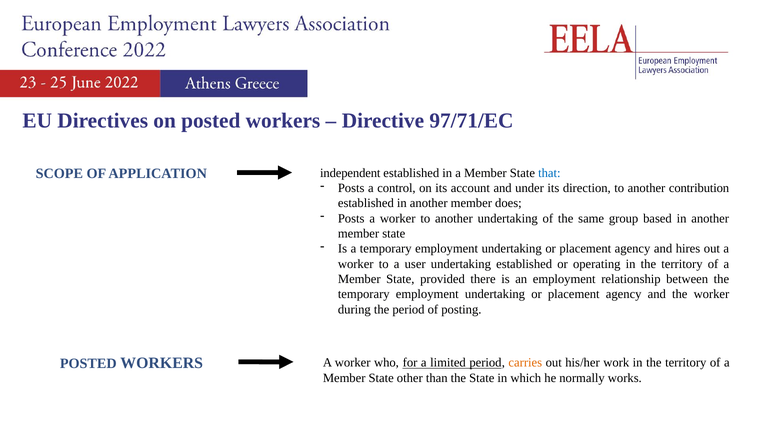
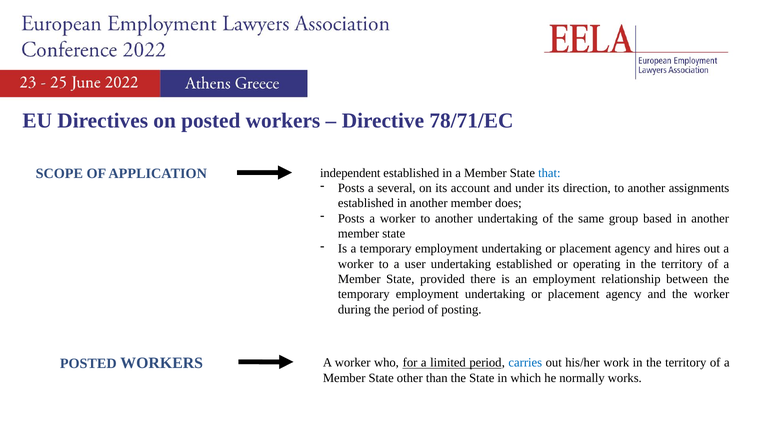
97/71/EC: 97/71/EC -> 78/71/EC (471, 121)
control: control -> several (396, 188)
contribution: contribution -> assignments (699, 188)
carries colour: orange -> blue (525, 362)
